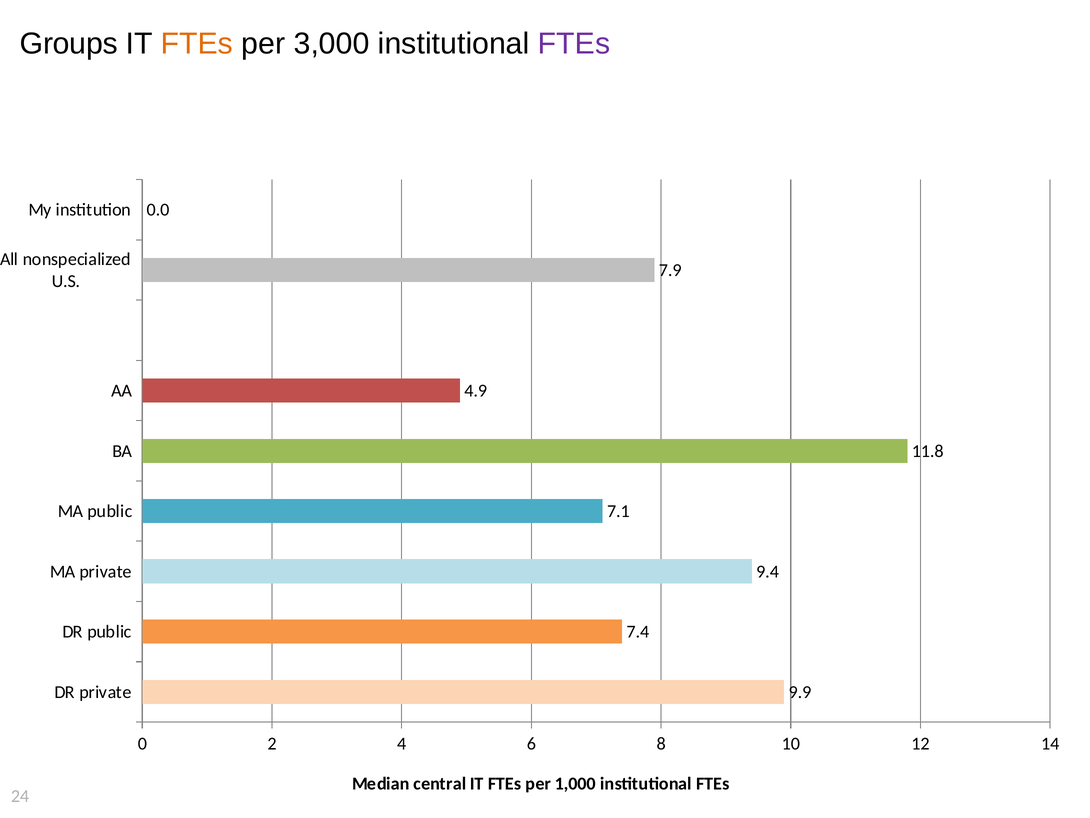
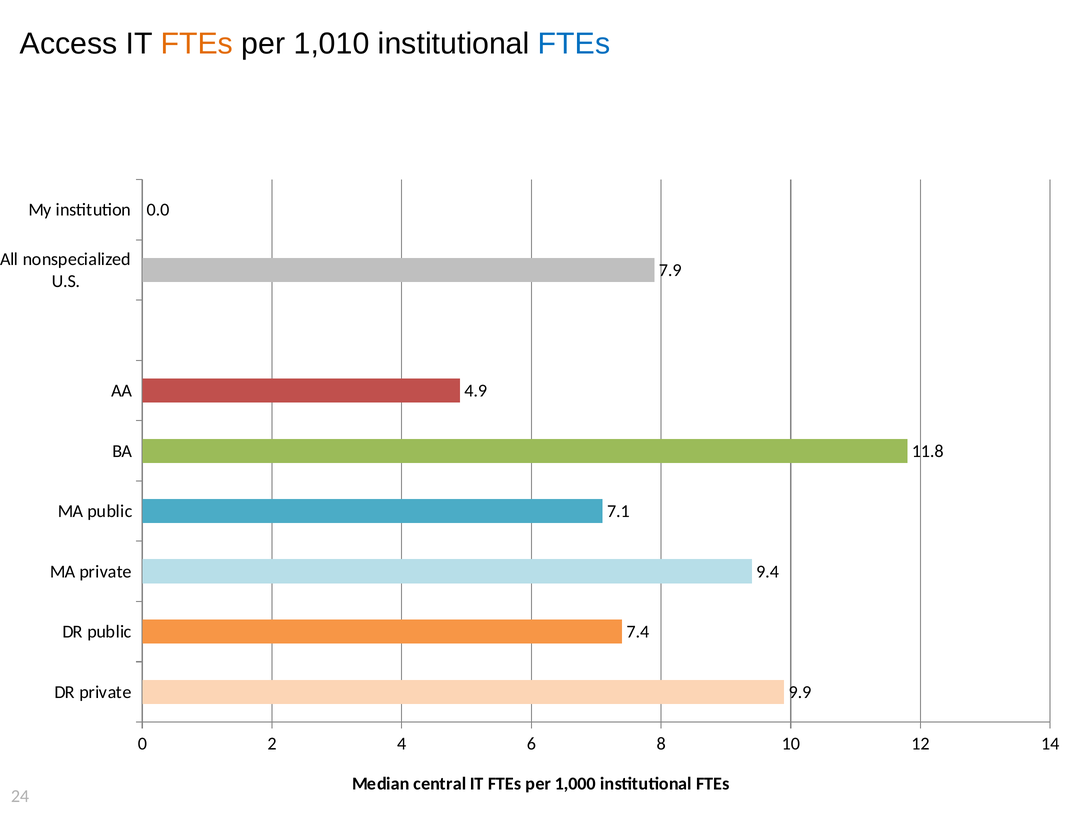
Groups: Groups -> Access (69, 44)
3,000: 3,000 -> 1,010 (332, 44)
FTEs colour: purple -> blue (574, 44)
